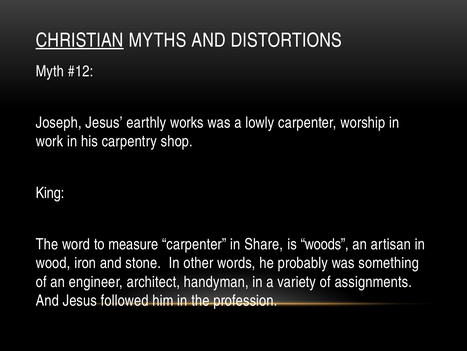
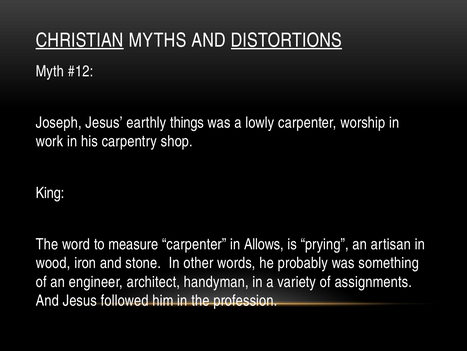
DISTORTIONS underline: none -> present (286, 40)
works: works -> things (187, 123)
Share: Share -> Allows (264, 244)
woods: woods -> prying (325, 244)
